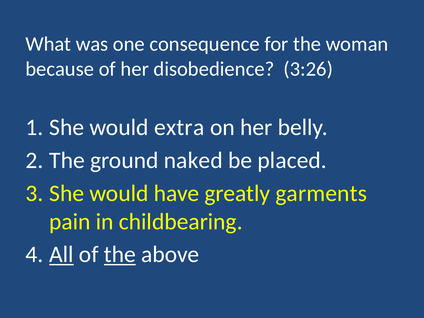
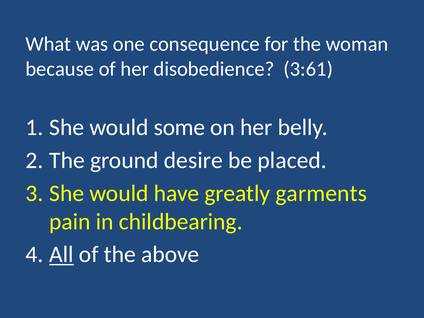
3:26: 3:26 -> 3:61 (308, 69)
extra: extra -> some (179, 127)
naked: naked -> desire (193, 160)
the underline: present -> none (120, 255)
